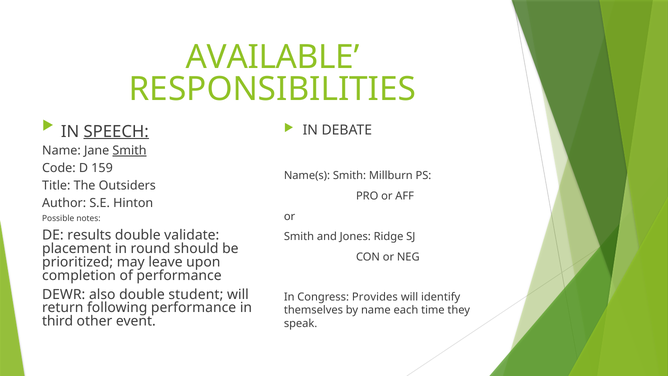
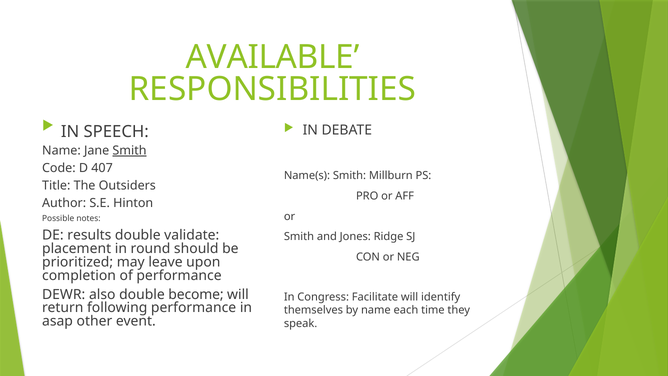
SPEECH underline: present -> none (116, 131)
159: 159 -> 407 (102, 168)
student: student -> become (196, 294)
Provides: Provides -> Facilitate (375, 297)
third: third -> asap (58, 321)
